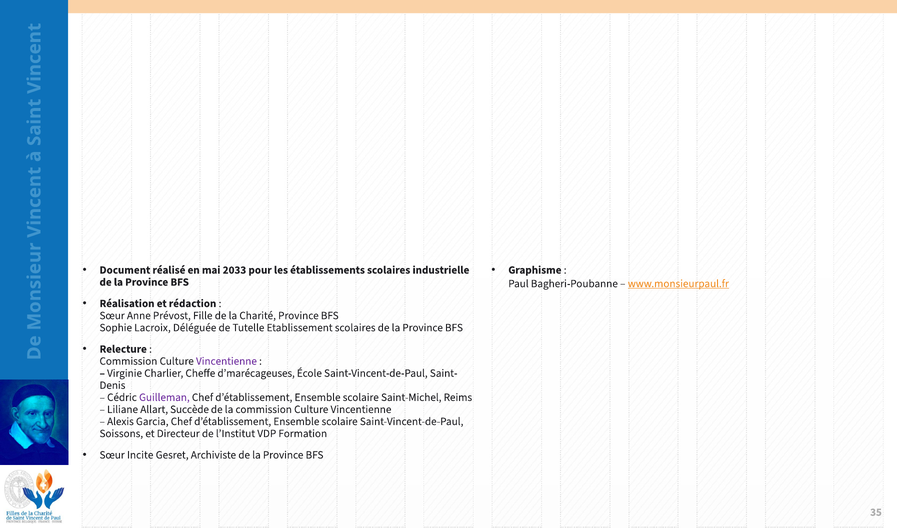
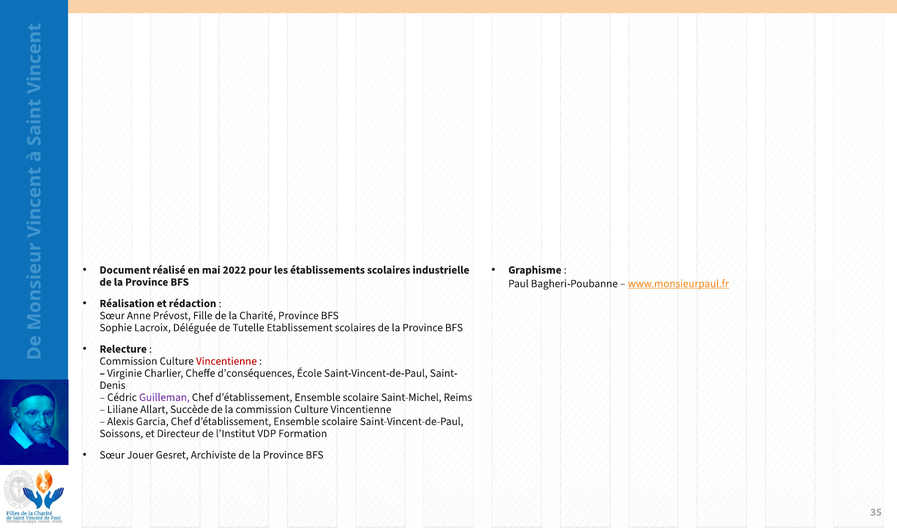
2033: 2033 -> 2022 (234, 270)
Vincentienne colour: purple -> red (226, 361)
d’marécageuses: d’marécageuses -> d’conséquences (256, 373)
Incite: Incite -> Jouer (140, 455)
